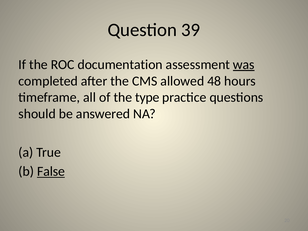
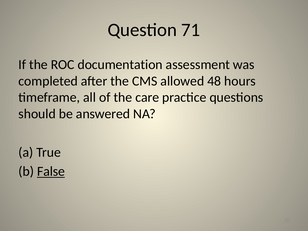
39: 39 -> 71 (191, 30)
was underline: present -> none (244, 65)
type: type -> care (147, 97)
